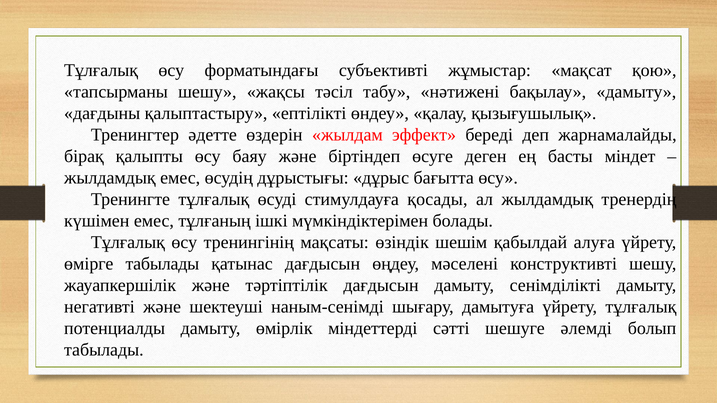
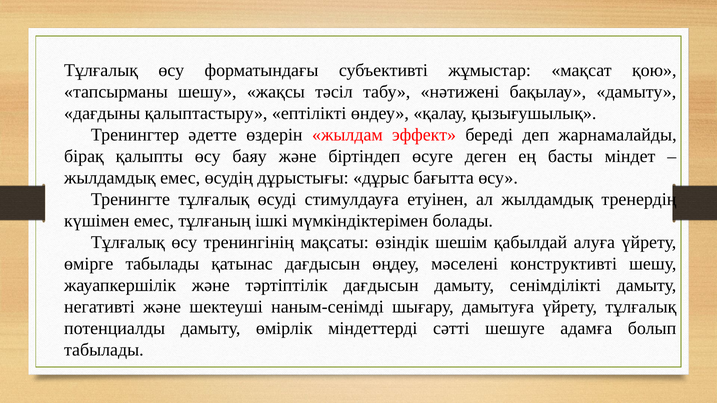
қосады: қосады -> етуінен (438, 200)
әлемді: әлемді -> адамға (586, 329)
